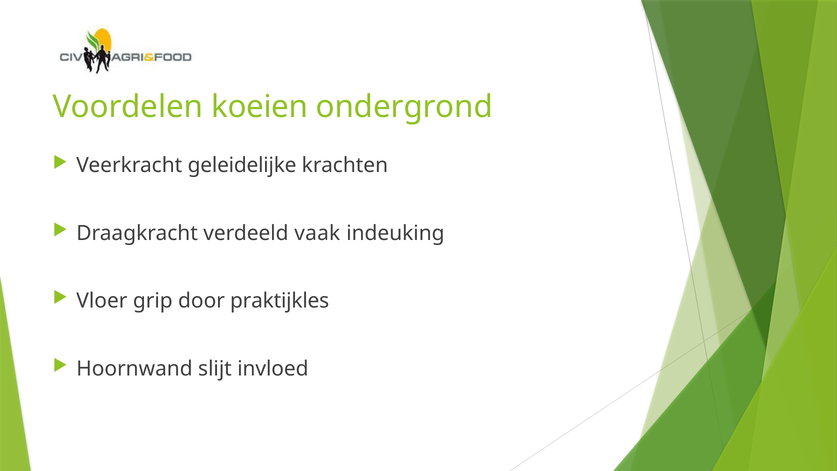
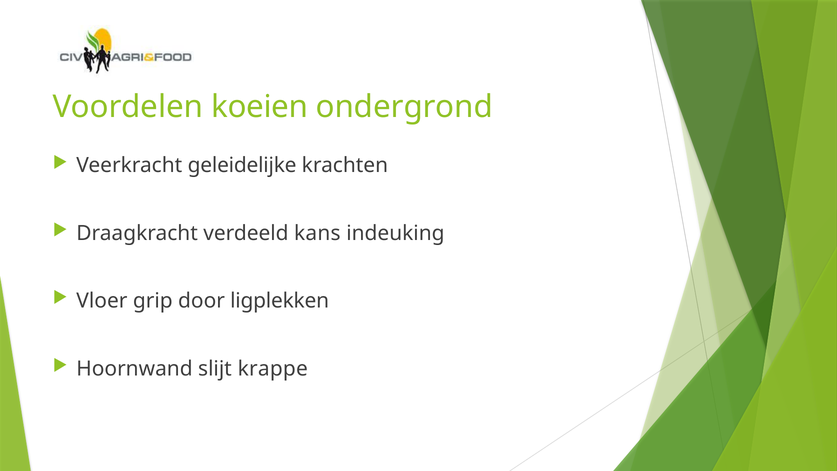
vaak: vaak -> kans (317, 233)
praktijkles: praktijkles -> ligplekken (280, 301)
invloed: invloed -> krappe (273, 369)
